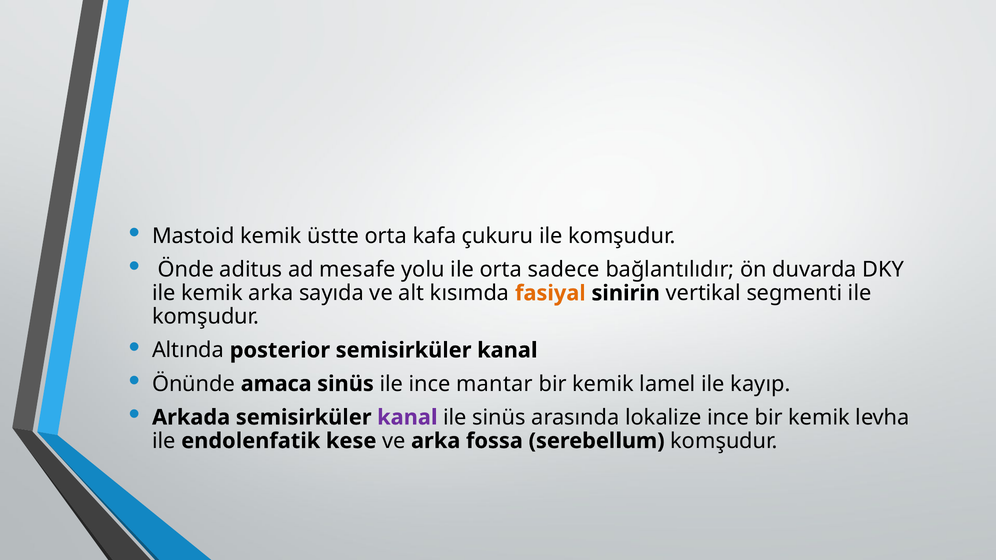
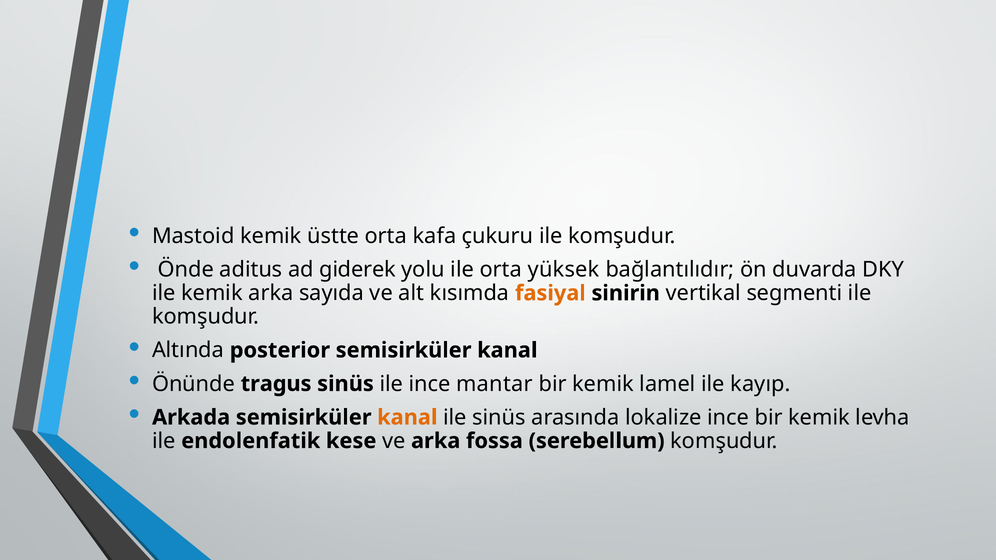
mesafe: mesafe -> giderek (358, 270)
sadece: sadece -> yüksek (564, 270)
amaca: amaca -> tragus (276, 384)
kanal colour: purple -> orange (407, 418)
